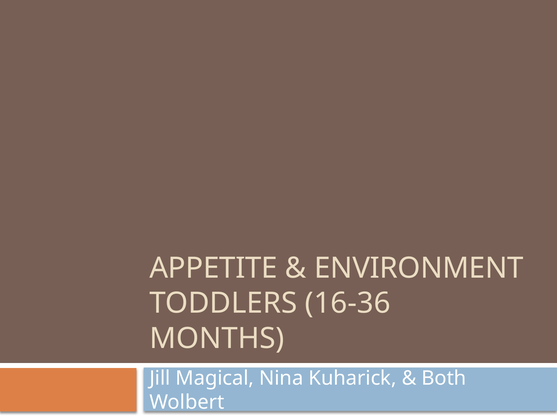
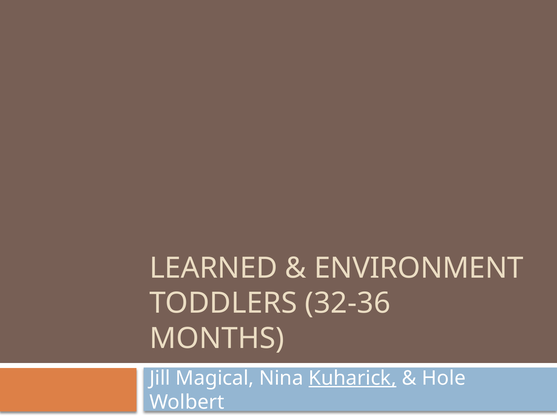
APPETITE: APPETITE -> LEARNED (213, 268)
16-36: 16-36 -> 32-36 (348, 304)
Kuharick underline: none -> present (353, 379)
Both: Both -> Hole (444, 379)
